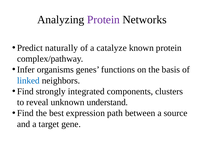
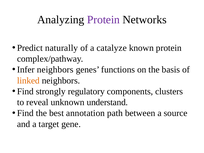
Infer organisms: organisms -> neighbors (55, 70)
linked colour: blue -> orange (28, 81)
integrated: integrated -> regulatory (86, 91)
expression: expression -> annotation (85, 113)
